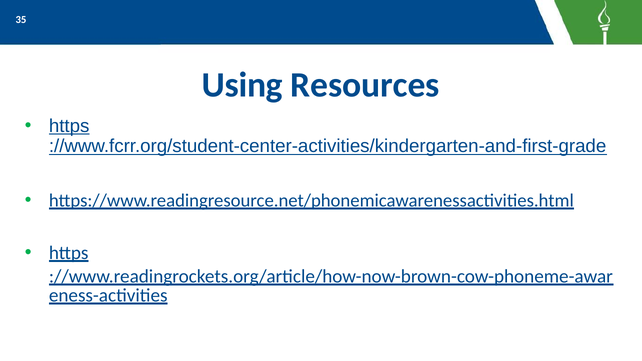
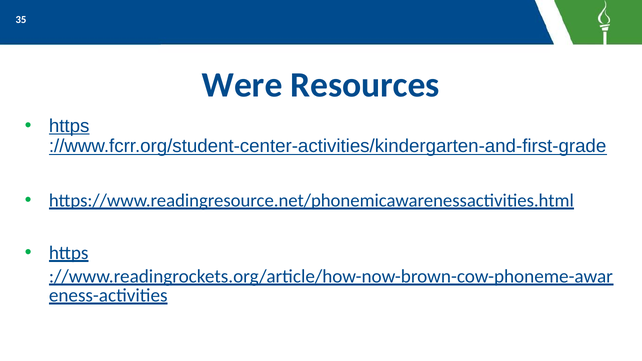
Using: Using -> Were (242, 85)
